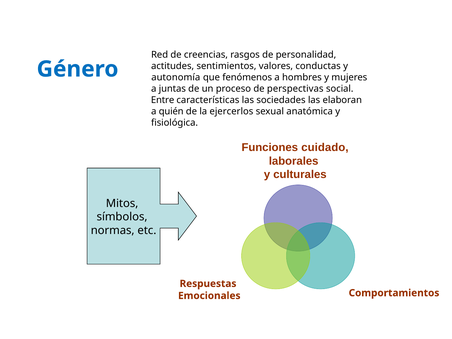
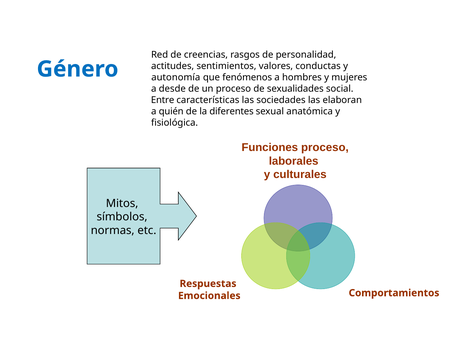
juntas: juntas -> desde (172, 89)
perspectivas: perspectivas -> sexualidades (295, 89)
ejercerlos: ejercerlos -> diferentes (232, 111)
Funciones cuidado: cuidado -> proceso (325, 147)
